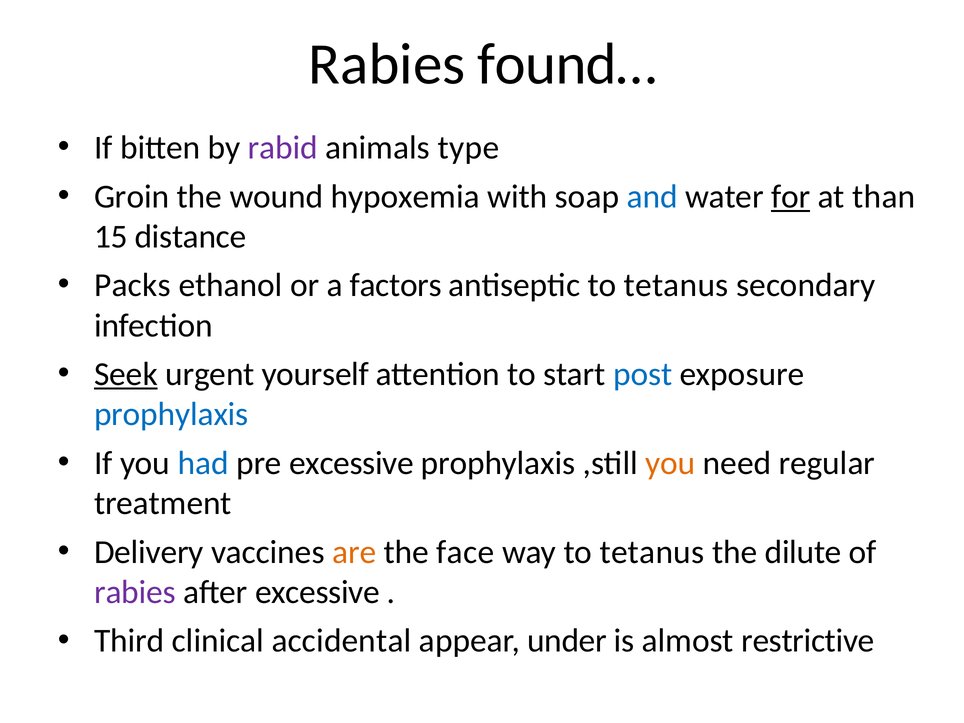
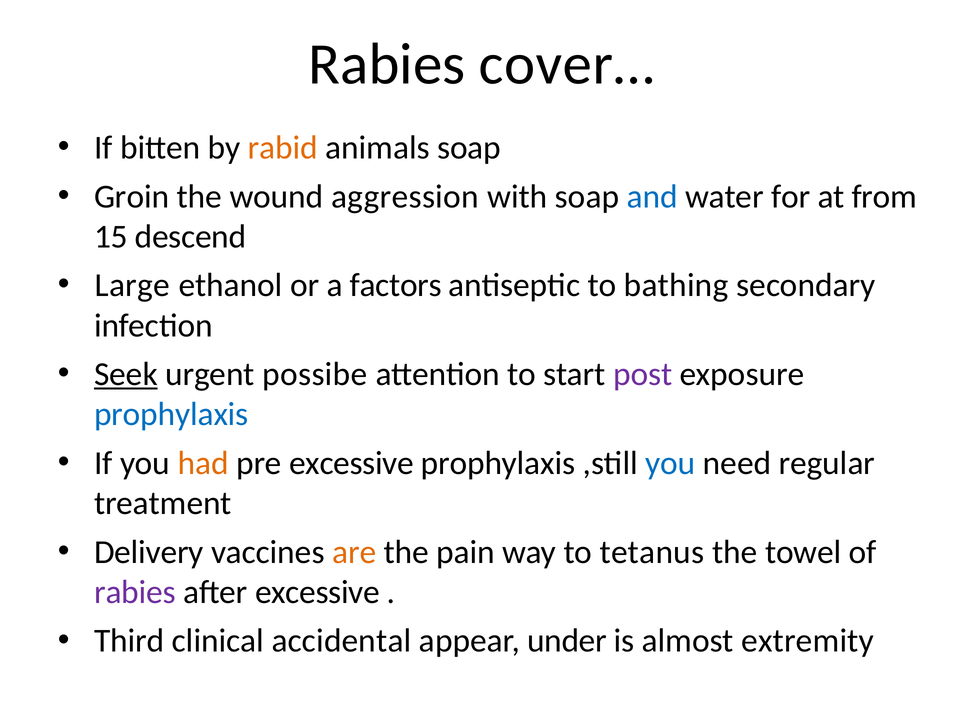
found…: found… -> cover… (567, 64)
rabid colour: purple -> orange (283, 148)
animals type: type -> soap (469, 148)
hypoxemia: hypoxemia -> aggression (405, 196)
for underline: present -> none (791, 196)
than: than -> from (884, 196)
distance: distance -> descend (191, 237)
Packs: Packs -> Large (132, 285)
antiseptic to tetanus: tetanus -> bathing (676, 285)
yourself: yourself -> possibe (315, 374)
post colour: blue -> purple (643, 374)
had colour: blue -> orange (203, 463)
you colour: orange -> blue (670, 463)
face: face -> pain (466, 552)
dilute: dilute -> towel (803, 552)
restrictive: restrictive -> extremity (808, 641)
